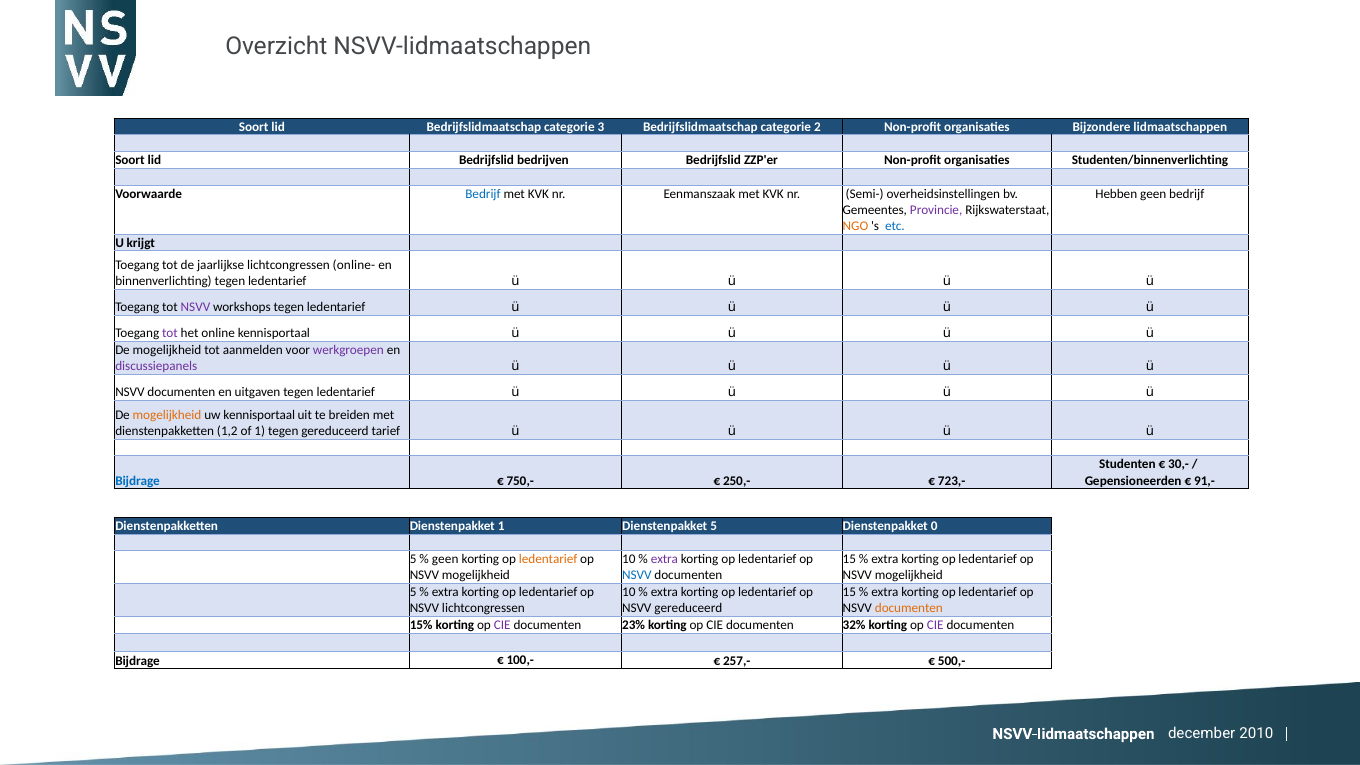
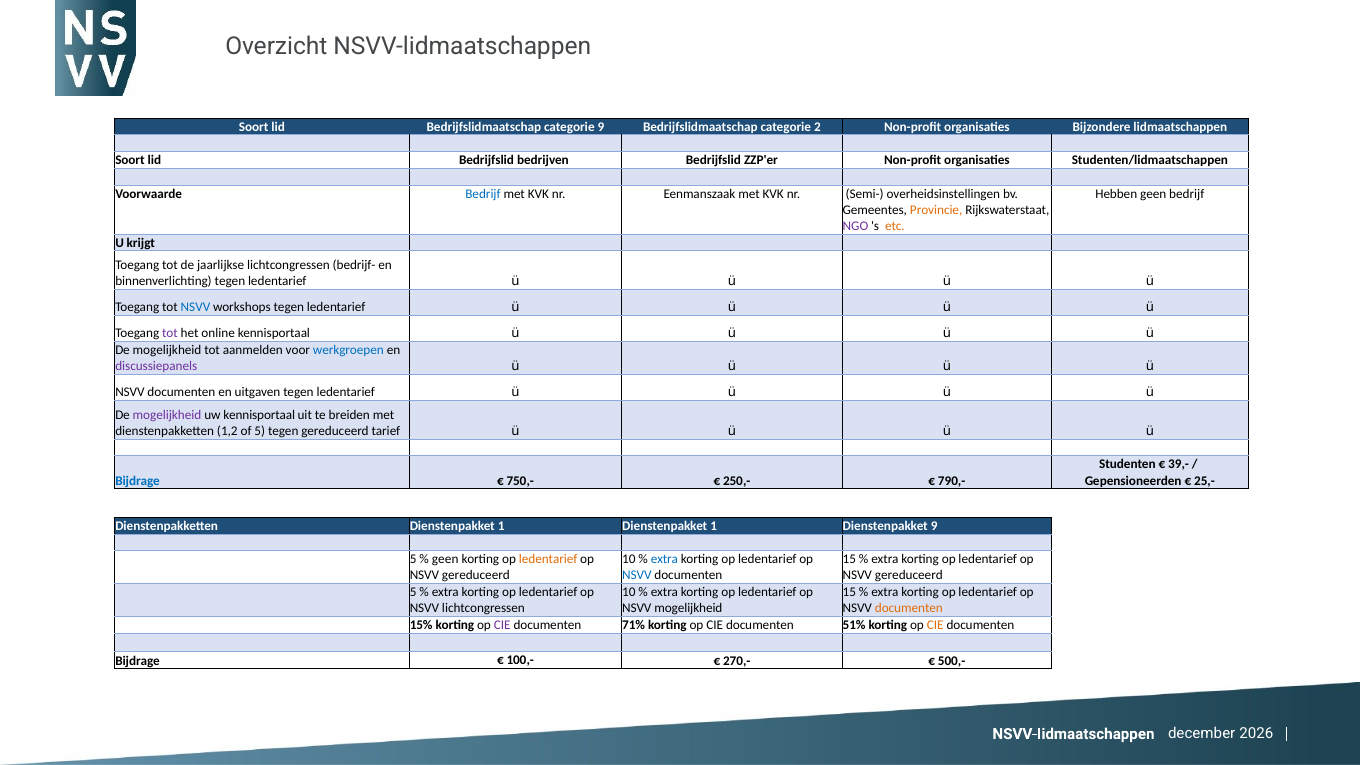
categorie 3: 3 -> 9 (601, 127)
Studenten/binnenverlichting: Studenten/binnenverlichting -> Studenten/lidmaatschappen (1150, 160)
Provincie colour: purple -> orange (936, 210)
NGO colour: orange -> purple (855, 226)
etc colour: blue -> orange (895, 226)
online-: online- -> bedrijf- (354, 265)
NSVV colour: purple -> blue (195, 308)
werkgroepen colour: purple -> blue (348, 350)
mogelijkheid colour: orange -> purple (167, 415)
of 1: 1 -> 5 (260, 431)
30,-: 30,- -> 39,- (1179, 465)
723,-: 723,- -> 790,- (952, 481)
91,-: 91,- -> 25,- (1204, 481)
1 Dienstenpakket 5: 5 -> 1 (714, 526)
Dienstenpakket 0: 0 -> 9 (934, 526)
extra colour: purple -> blue (664, 560)
mogelijkheid: mogelijkheid -> gereduceerd (476, 576)
mogelijkheid: mogelijkheid -> gereduceerd (909, 576)
NSVV gereduceerd: gereduceerd -> mogelijkheid (688, 609)
23%: 23% -> 71% (634, 625)
32%: 32% -> 51% (854, 625)
CIE colour: purple -> orange (935, 625)
257,-: 257,- -> 270,- (737, 661)
2010: 2010 -> 2026 (1256, 734)
